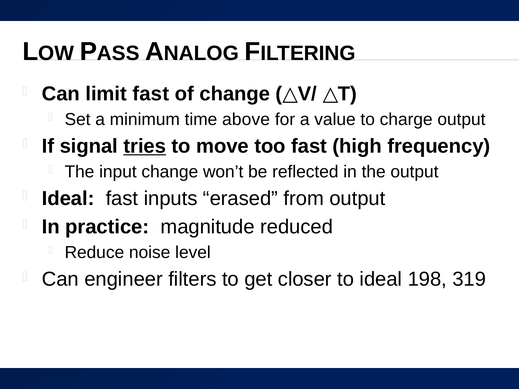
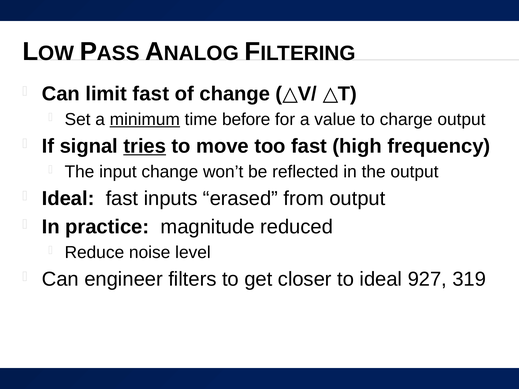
minimum underline: none -> present (145, 120)
above: above -> before (246, 120)
198: 198 -> 927 (427, 279)
